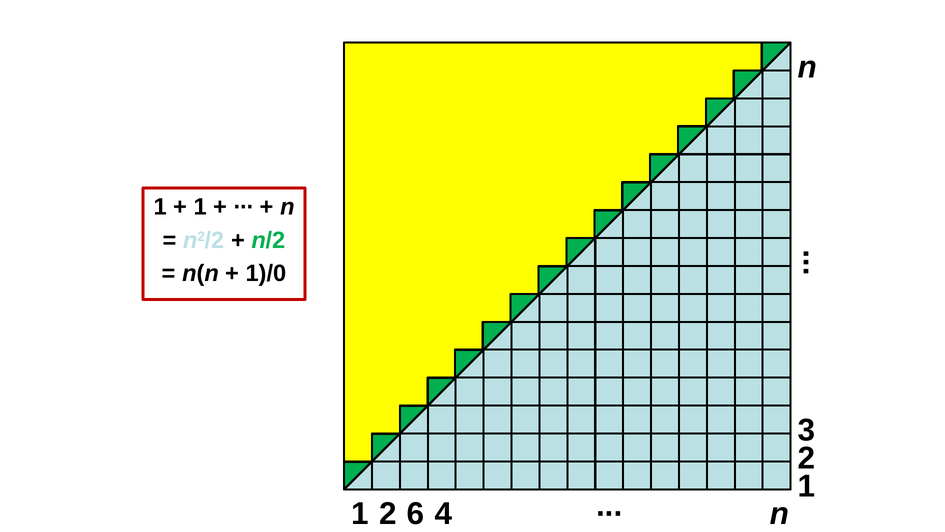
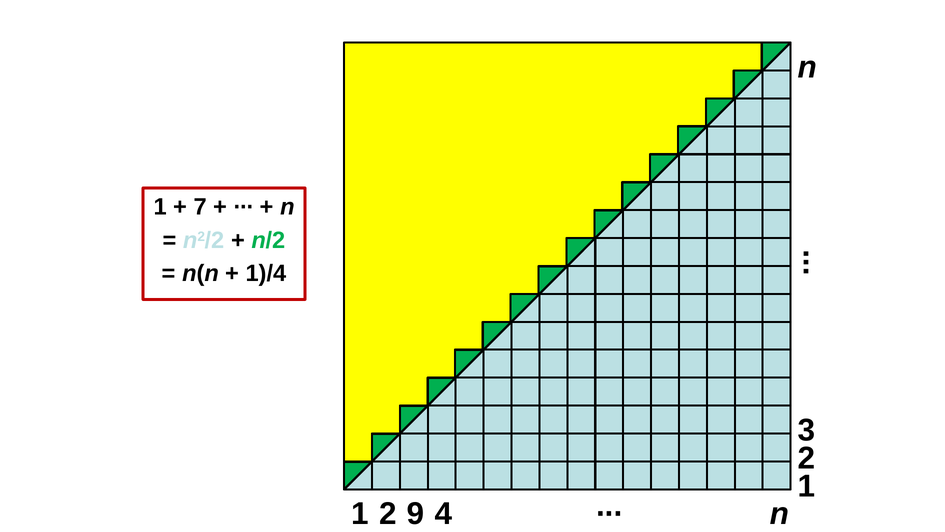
1: 1 -> 7 (200, 207)
1)/0: 1)/0 -> 1)/4 (266, 273)
6: 6 -> 9 (416, 514)
